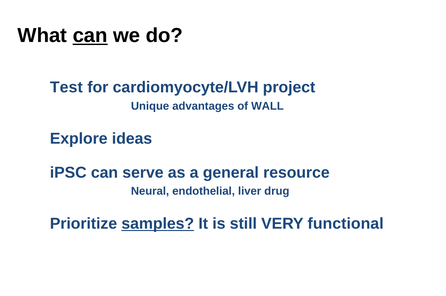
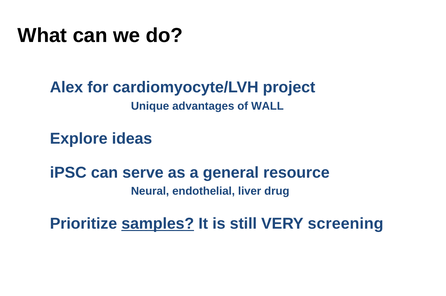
can underline: present -> none (90, 36)
Test: Test -> Alex (66, 87)
functional: functional -> screening (346, 224)
